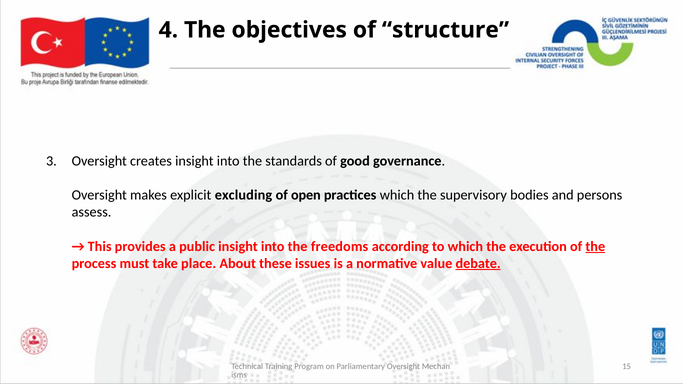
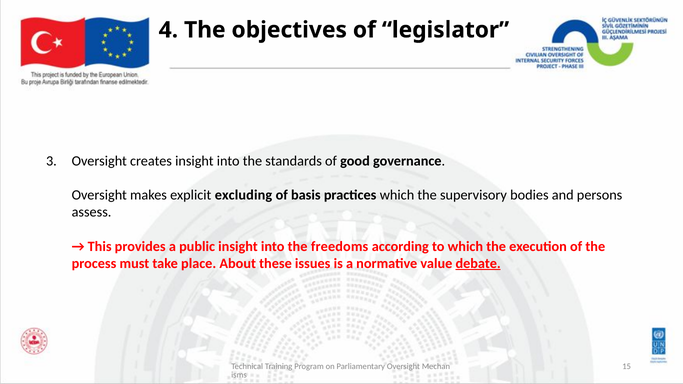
structure: structure -> legislator (446, 30)
open: open -> basis (306, 195)
the underline: present -> none (595, 247)
